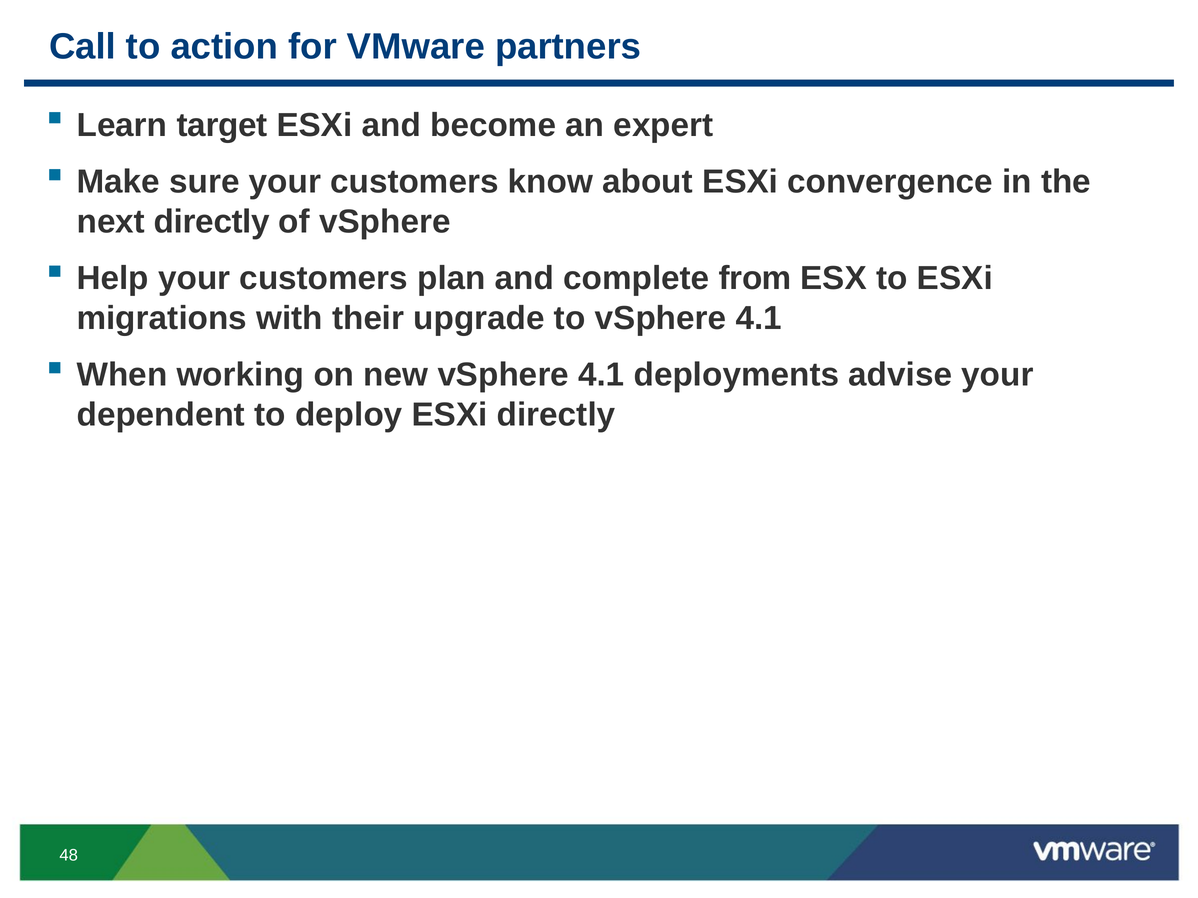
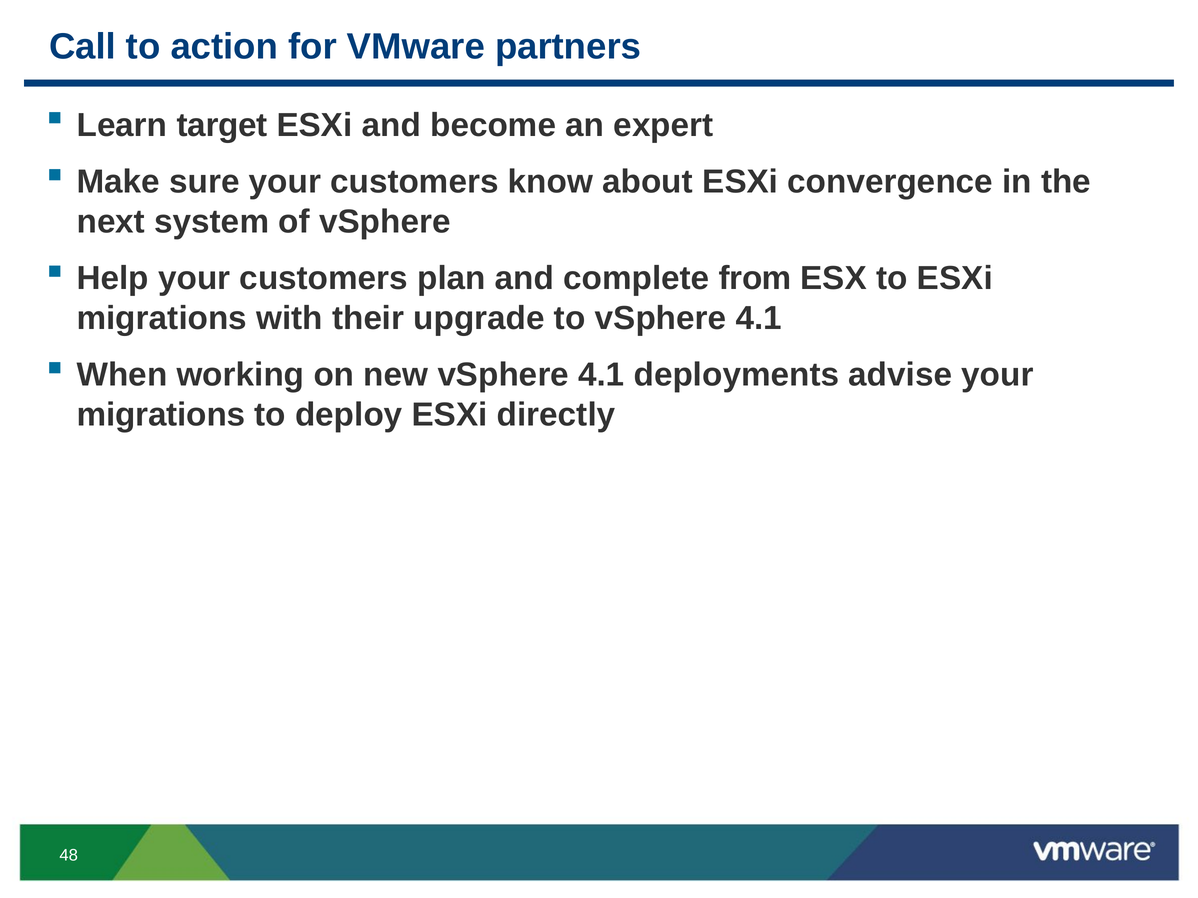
next directly: directly -> system (212, 222)
dependent: dependent -> migrations (161, 415)
